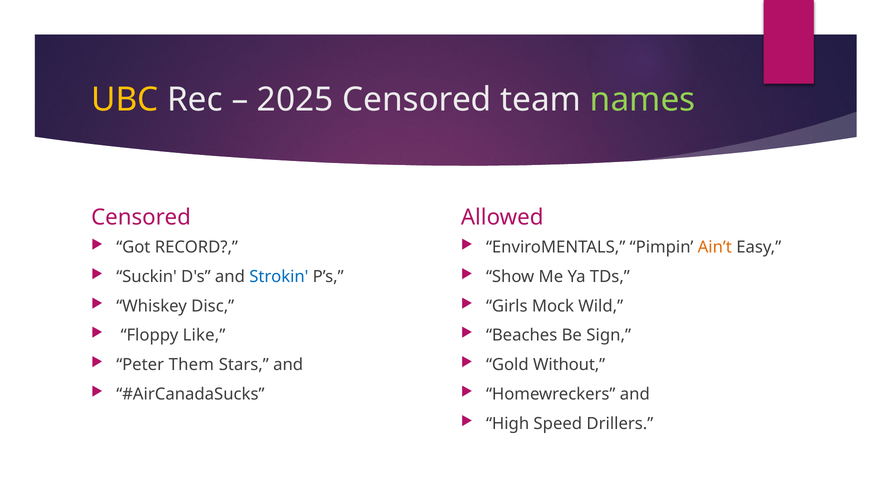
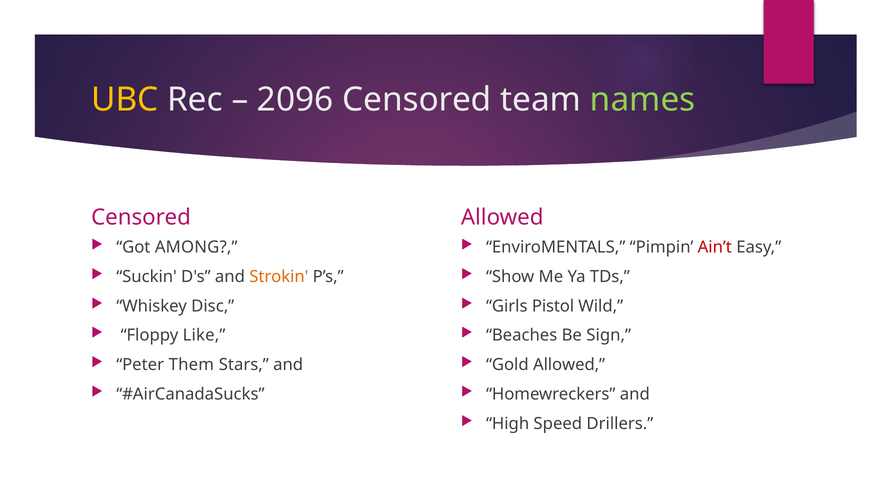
2025: 2025 -> 2096 (295, 99)
RECORD: RECORD -> AMONG (196, 247)
Ain’t colour: orange -> red (715, 247)
Strokin colour: blue -> orange (279, 277)
Mock: Mock -> Pistol (553, 306)
Gold Without: Without -> Allowed (569, 365)
